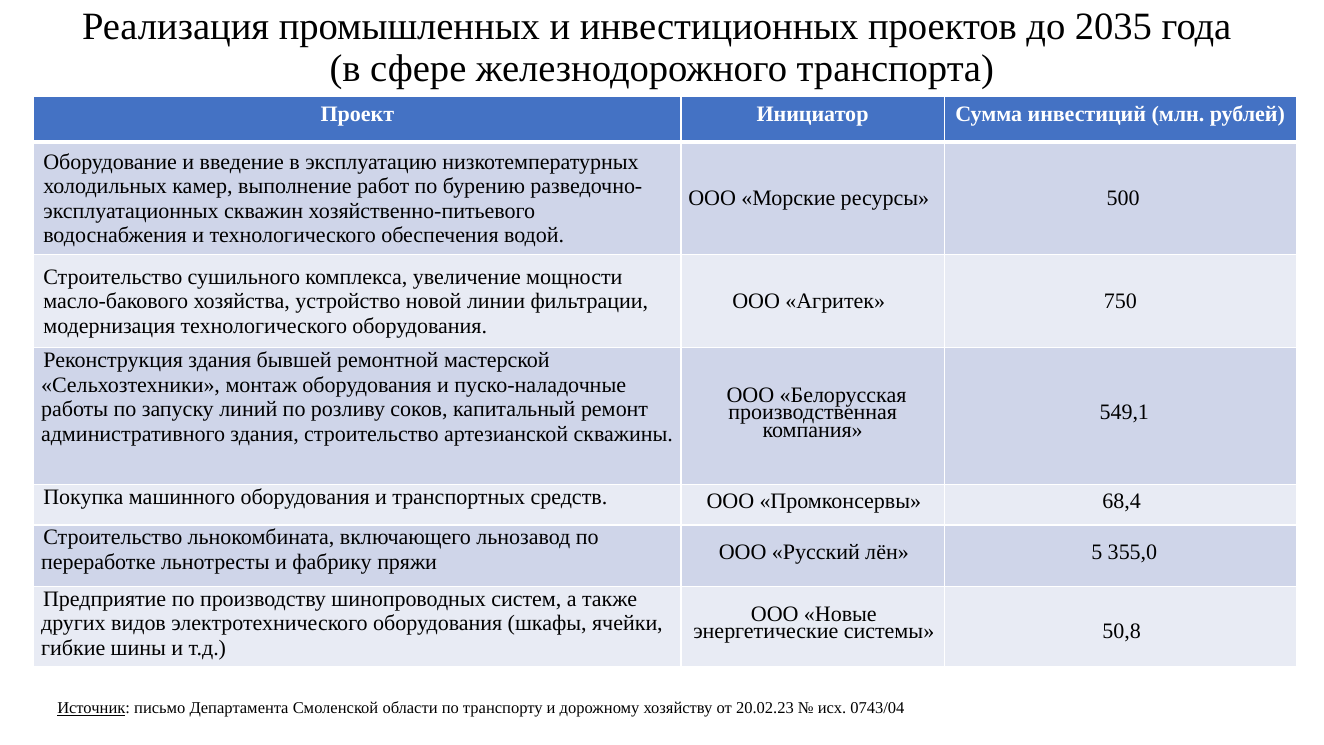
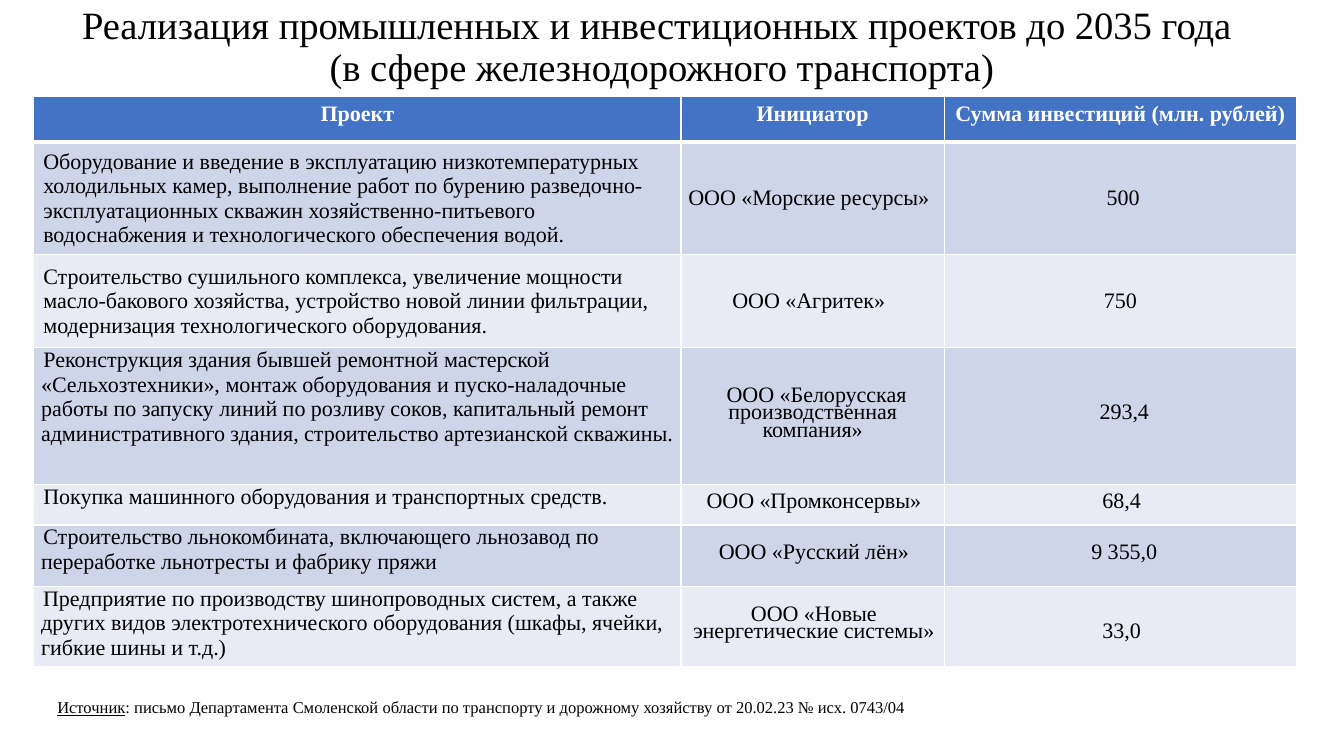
549,1: 549,1 -> 293,4 (1124, 412)
5: 5 -> 9 (1097, 552)
50,8: 50,8 -> 33,0 (1122, 631)
